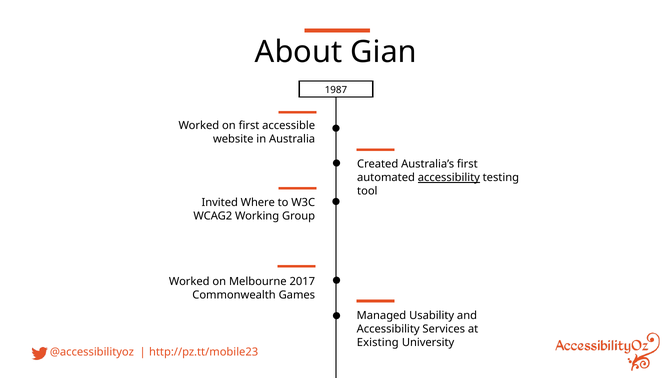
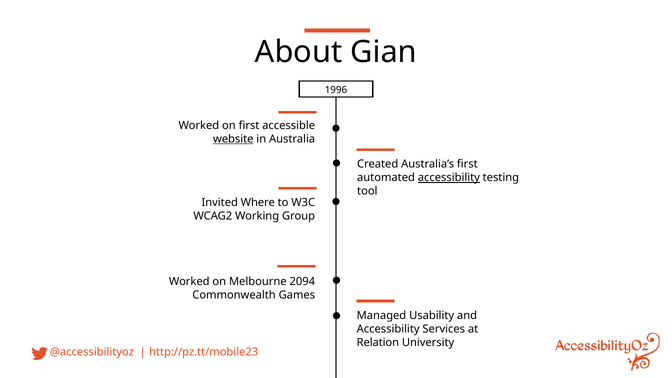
1987: 1987 -> 1996 (336, 90)
website underline: none -> present (233, 139)
2017: 2017 -> 2094 (302, 282)
Existing: Existing -> Relation (378, 343)
